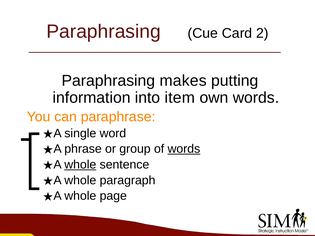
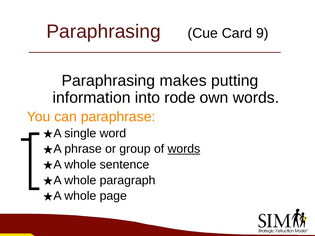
2: 2 -> 9 (262, 33)
item: item -> rode (180, 98)
whole underline: present -> none (80, 165)
